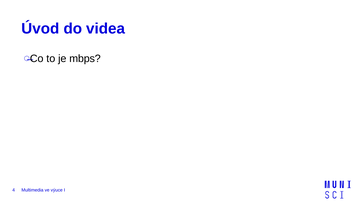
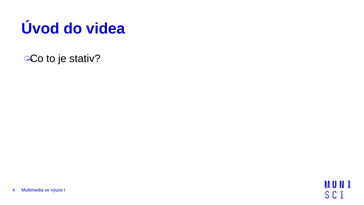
mbps: mbps -> stativ (85, 59)
